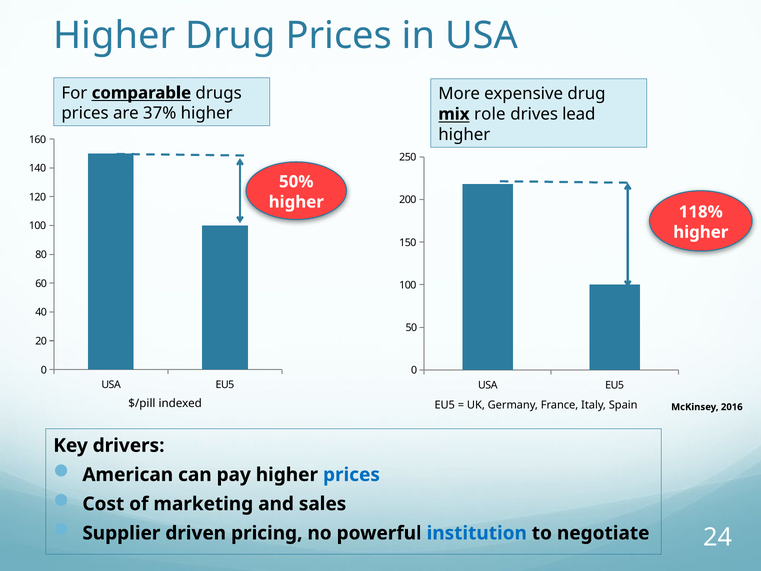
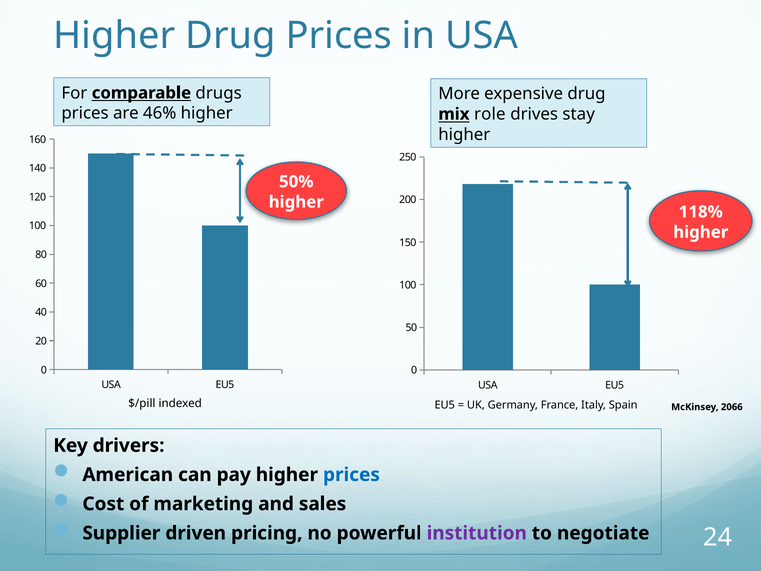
37%: 37% -> 46% (160, 113)
lead: lead -> stay (579, 114)
2016: 2016 -> 2066 (732, 407)
institution colour: blue -> purple (477, 533)
